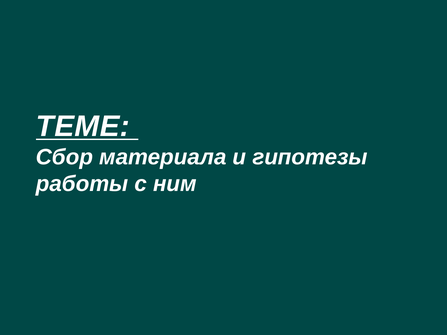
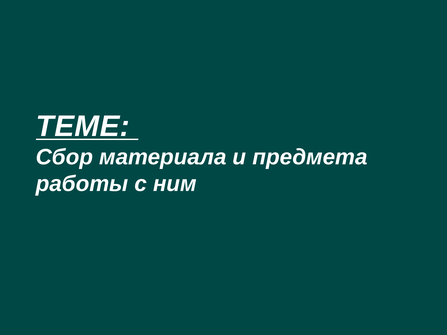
гипотезы: гипотезы -> предмета (310, 157)
